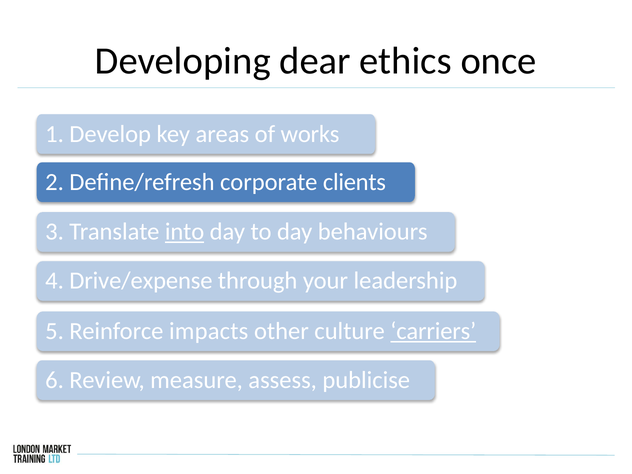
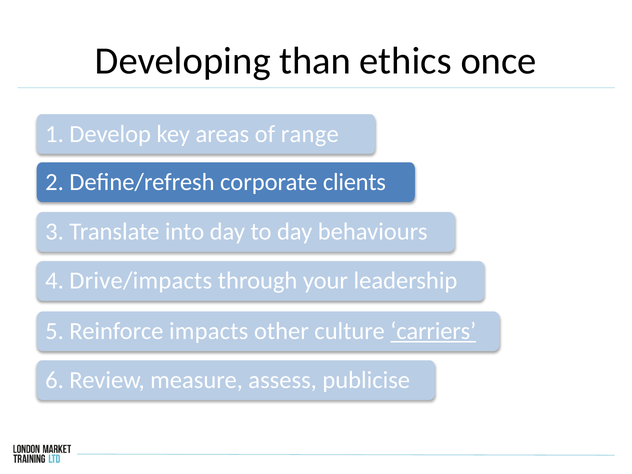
dear: dear -> than (315, 61)
works: works -> range (310, 134)
into underline: present -> none (185, 232)
Drive/expense: Drive/expense -> Drive/impacts (141, 281)
